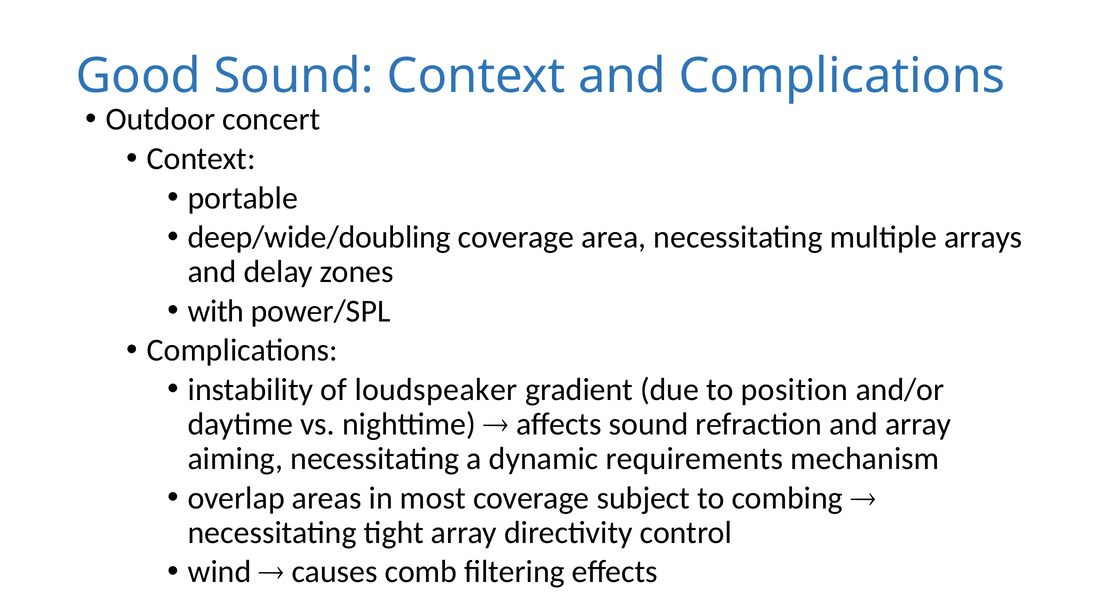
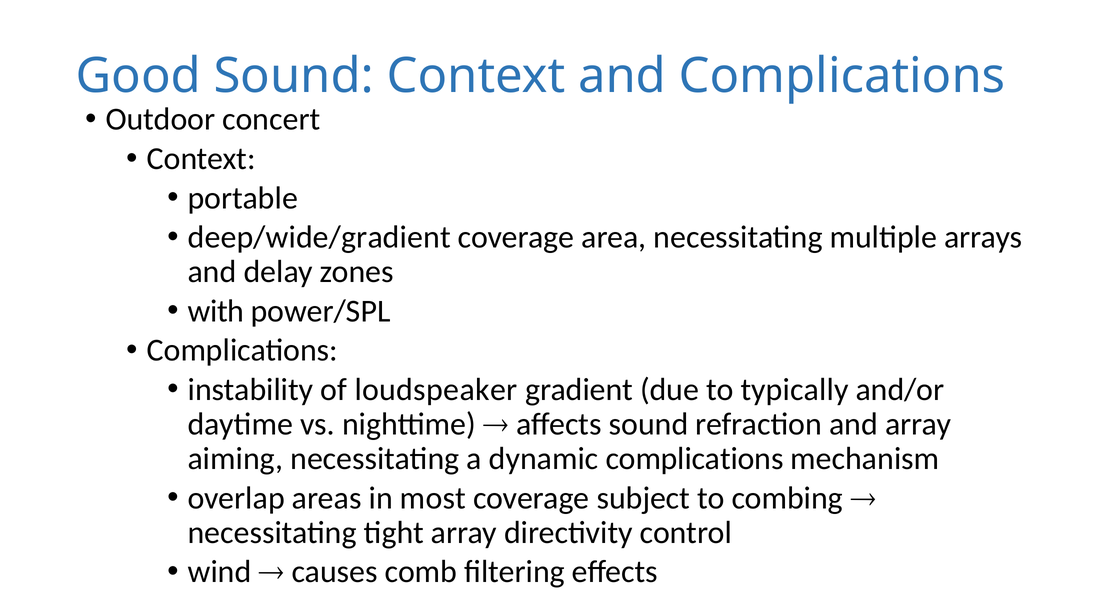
deep/wide/doubling: deep/wide/doubling -> deep/wide/gradient (319, 237)
position: position -> typically (795, 390)
dynamic requirements: requirements -> complications (695, 459)
